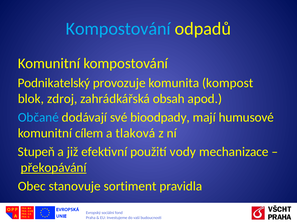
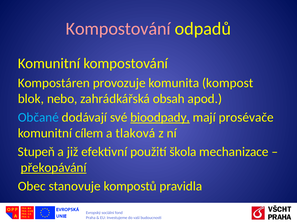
Kompostování colour: light blue -> pink (118, 29)
Podnikatelský: Podnikatelský -> Kompostáren (54, 83)
zdroj: zdroj -> nebo (62, 99)
bioodpady underline: none -> present (160, 117)
humusové: humusové -> prosévače (246, 117)
vody: vody -> škola (183, 151)
sortiment: sortiment -> kompostů (130, 186)
